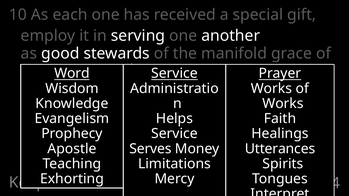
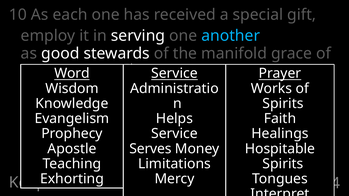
another colour: white -> light blue (231, 36)
Works: Works -> Spirits (283, 104)
Utterances: Utterances -> Hospitable (280, 149)
